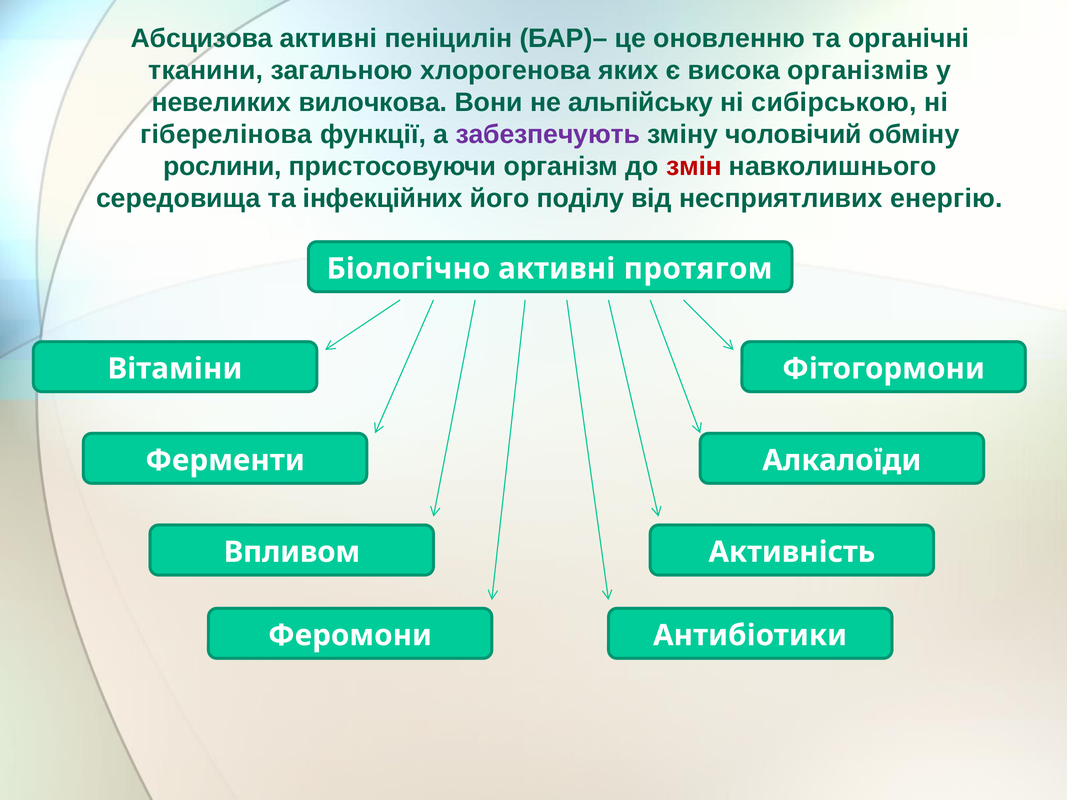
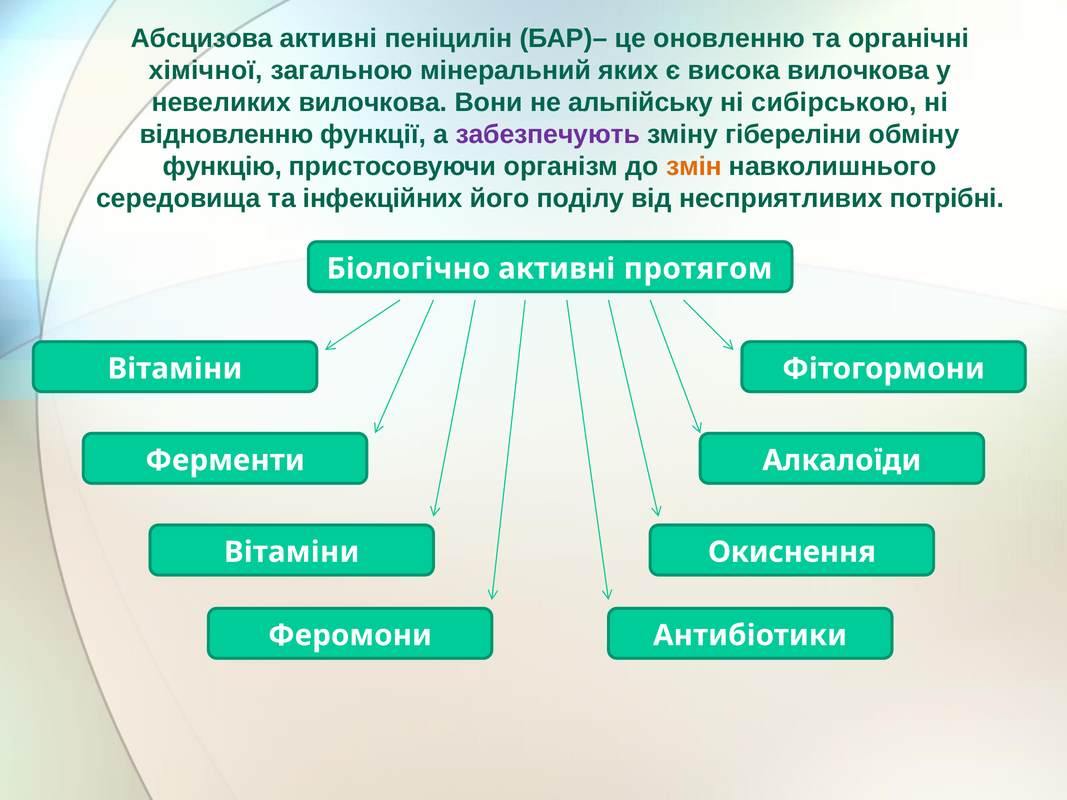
тканини: тканини -> хімічної (206, 71)
хлорогенова: хлорогенова -> мінеральний (506, 71)
висока організмів: організмів -> вилочкова (858, 71)
гіберелінова: гіберелінова -> відновленню (227, 135)
чоловічий: чоловічий -> гібереліни (794, 135)
рослини: рослини -> функцію (222, 167)
змін colour: red -> orange (694, 167)
енергію: енергію -> потрібні (947, 199)
Впливом: Впливом -> Вітаміни (292, 552)
Активність: Активність -> Окиснення (792, 552)
